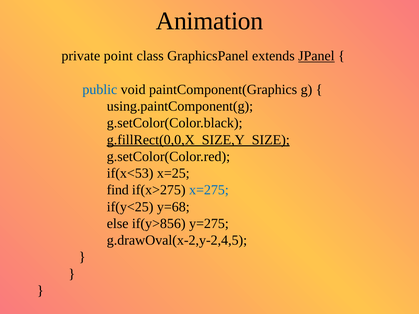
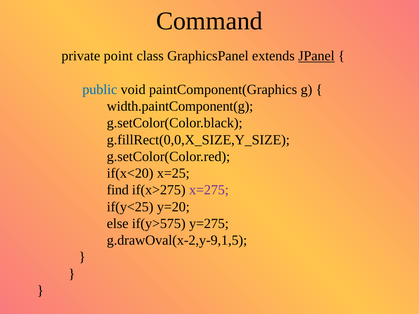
Animation: Animation -> Command (209, 21)
using.paintComponent(g: using.paintComponent(g -> width.paintComponent(g (180, 106)
g.fillRect(0,0,X_SIZE,Y_SIZE underline: present -> none (198, 140)
if(x<53: if(x<53 -> if(x<20 (130, 173)
x=275 colour: blue -> purple (209, 190)
y=68: y=68 -> y=20 (173, 207)
if(y>856: if(y>856 -> if(y>575 (159, 224)
g.drawOval(x-2,y-2,4,5: g.drawOval(x-2,y-2,4,5 -> g.drawOval(x-2,y-9,1,5 (177, 240)
